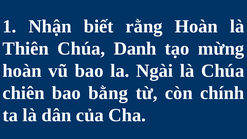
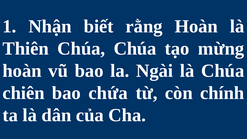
Chúa Danh: Danh -> Chúa (135, 49)
bằng: bằng -> chứa (108, 93)
